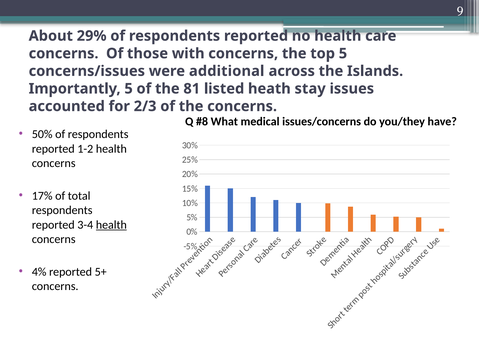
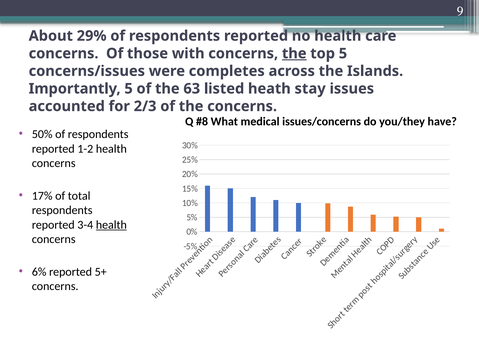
the underline: none -> present (294, 53)
additional: additional -> completes (227, 71)
81: 81 -> 63 (192, 88)
4%: 4% -> 6% (39, 271)
